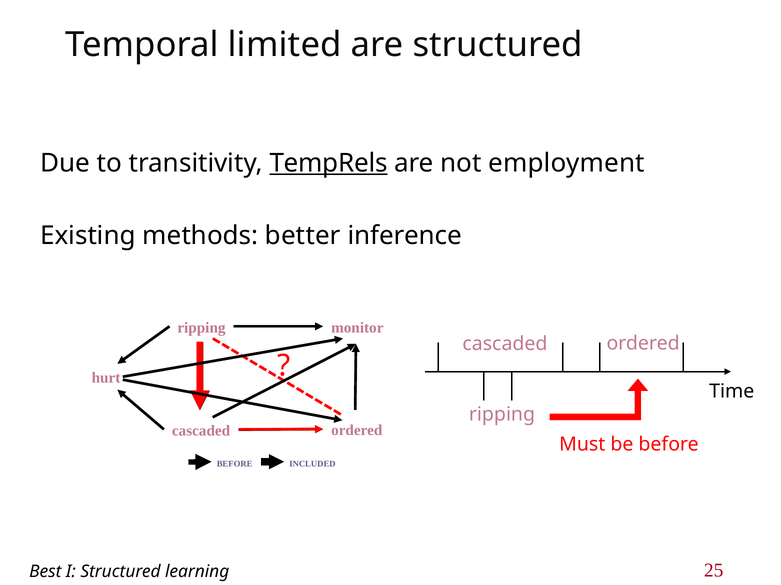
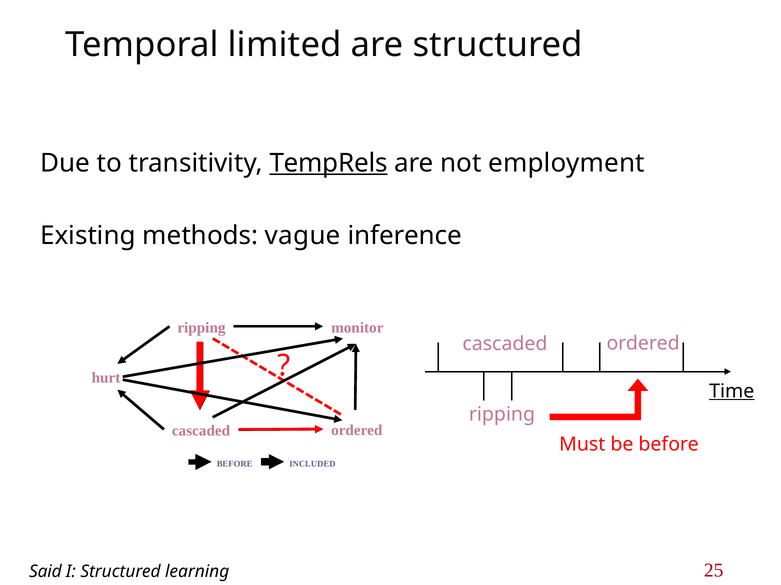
better: better -> vague (303, 236)
Time underline: none -> present (732, 392)
Best: Best -> Said (45, 572)
